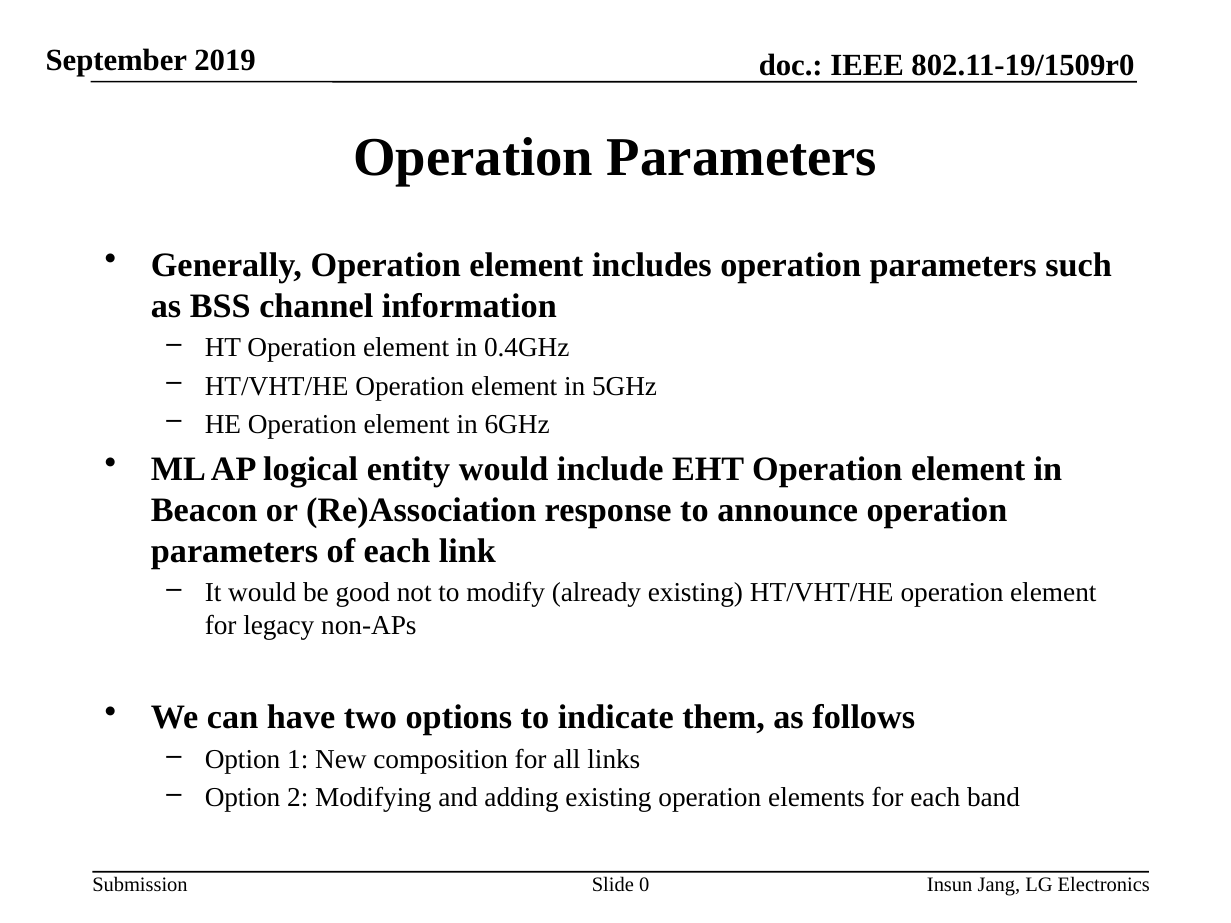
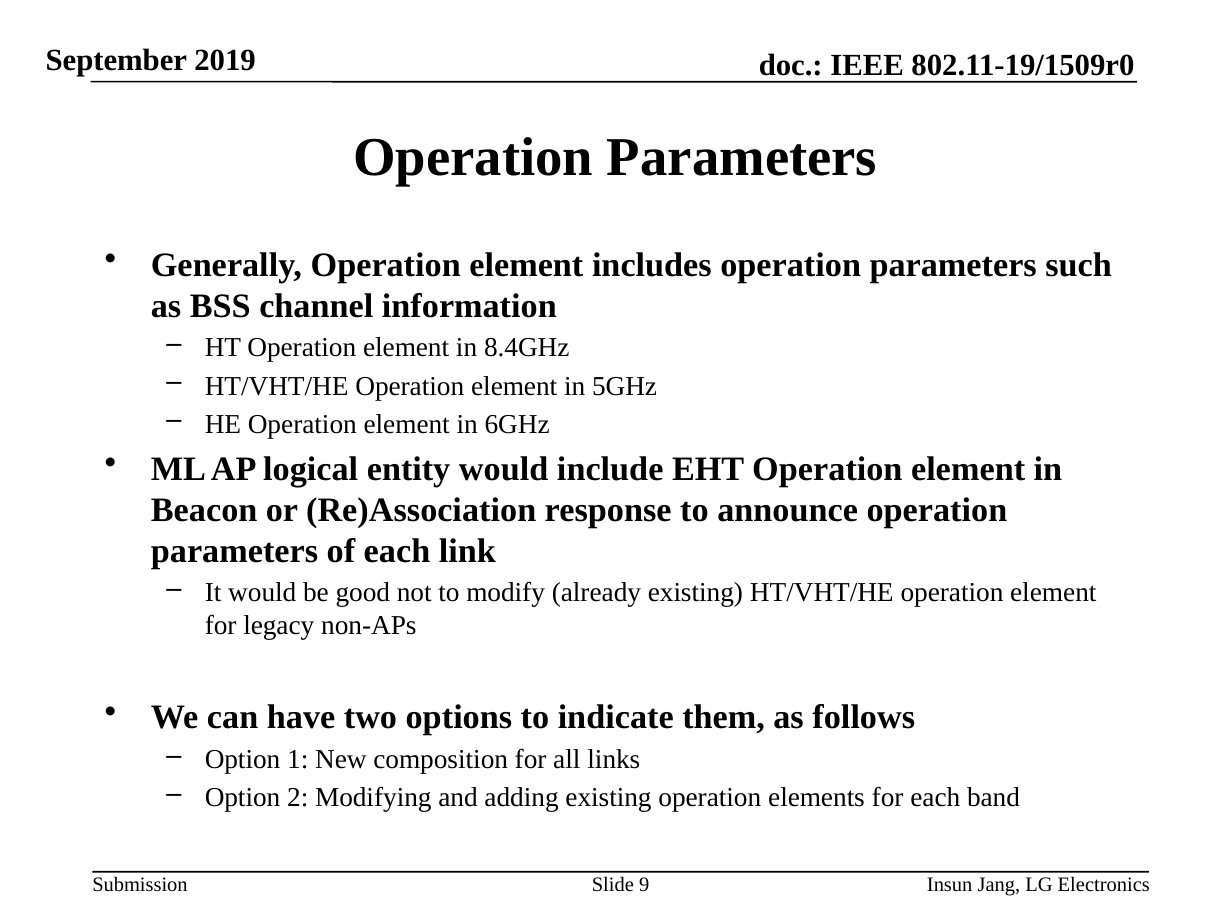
0.4GHz: 0.4GHz -> 8.4GHz (527, 348)
0: 0 -> 9 (644, 885)
